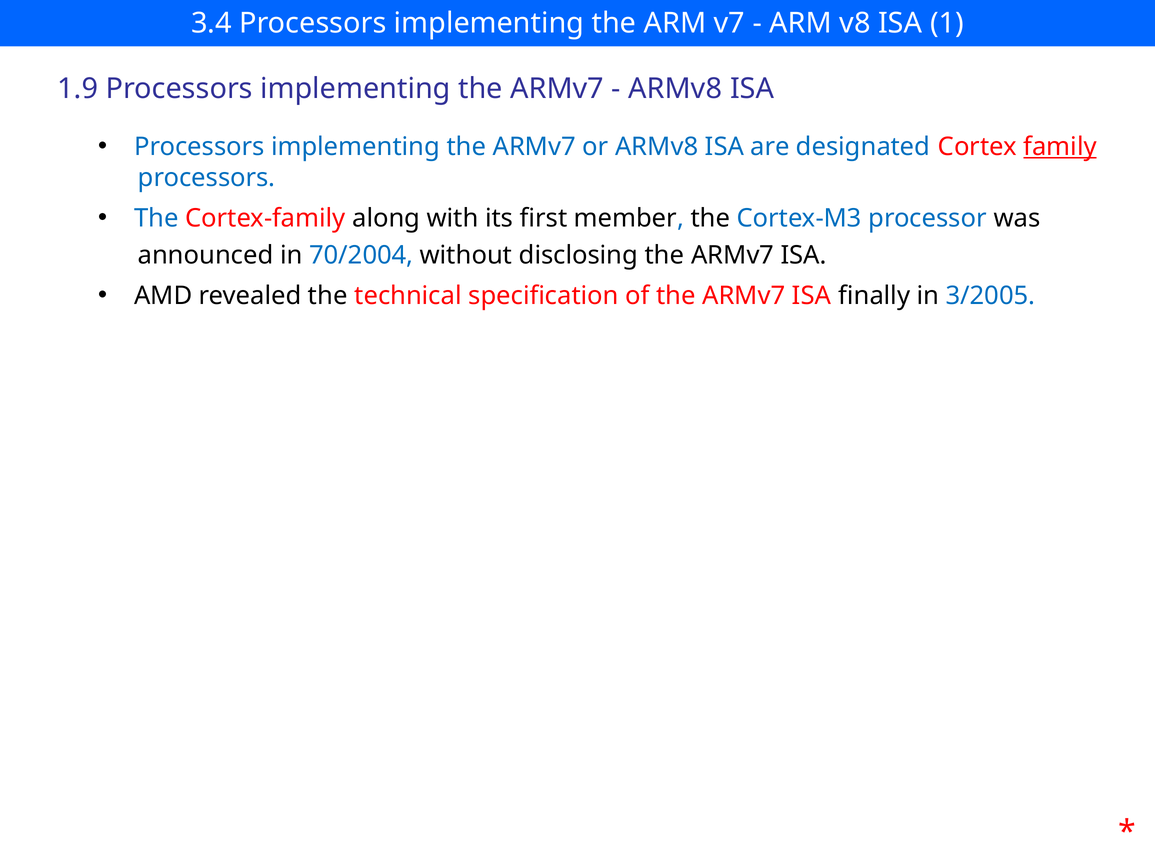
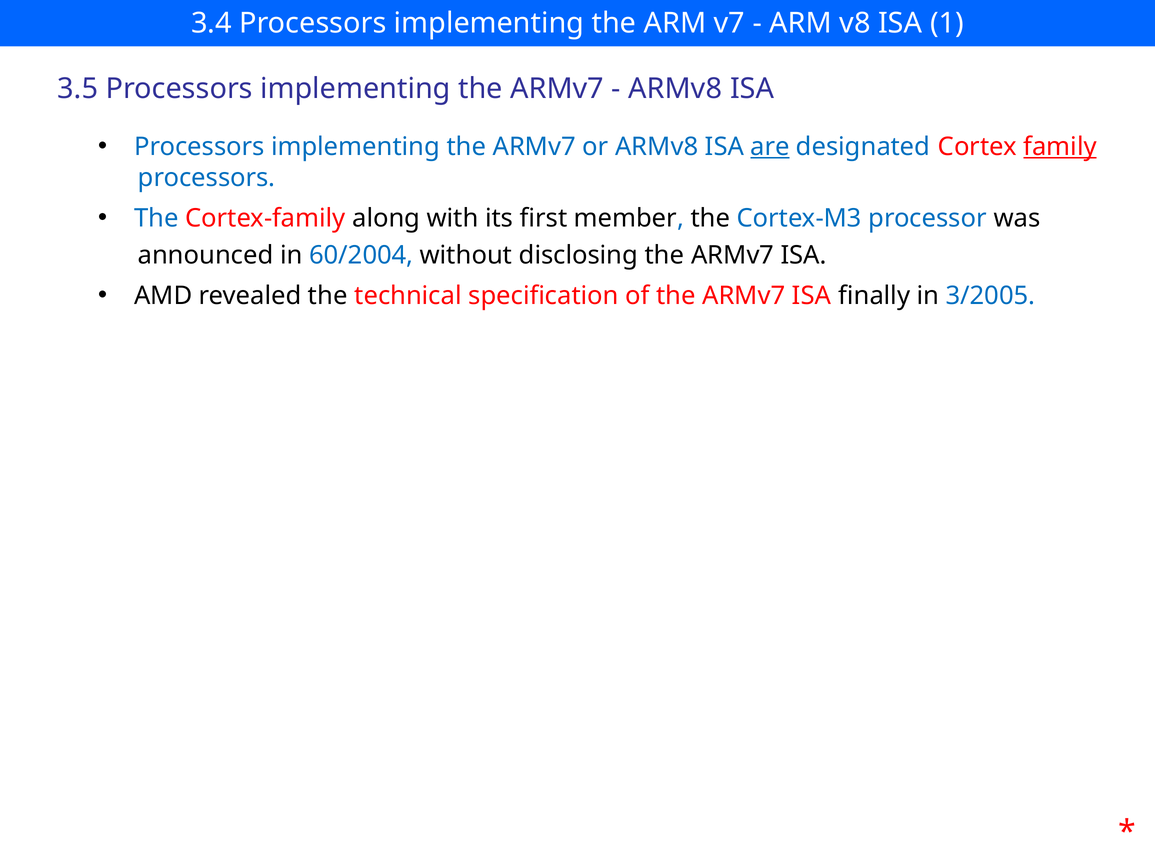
1.9: 1.9 -> 3.5 (78, 89)
are underline: none -> present (770, 147)
70/2004: 70/2004 -> 60/2004 (361, 255)
